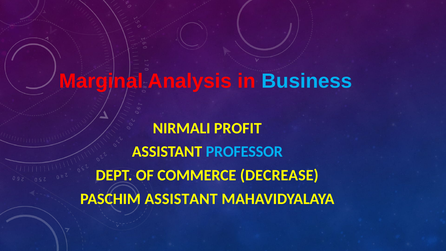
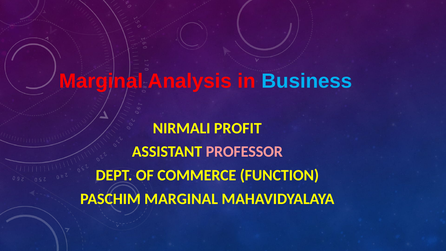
PROFESSOR colour: light blue -> pink (244, 152)
DECREASE: DECREASE -> FUNCTION (279, 175)
PASCHIM ASSISTANT: ASSISTANT -> MARGINAL (181, 199)
